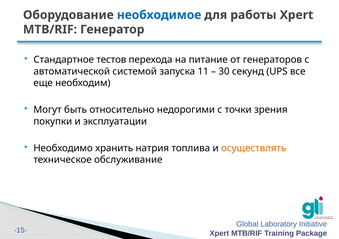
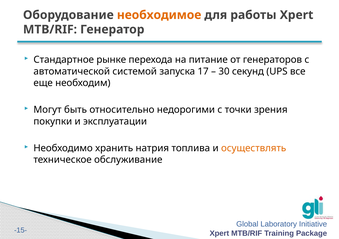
необходимое colour: blue -> orange (159, 15)
тестов: тестов -> рынке (111, 60)
11: 11 -> 17 (203, 71)
